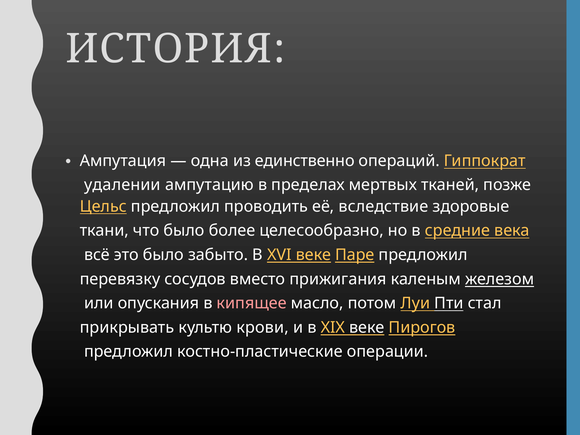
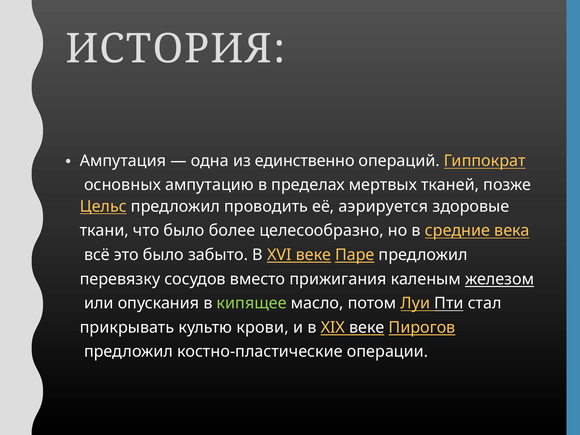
удалении: удалении -> основных (122, 185)
вследствие: вследствие -> аэрируется (383, 206)
кипящее colour: pink -> light green (252, 303)
